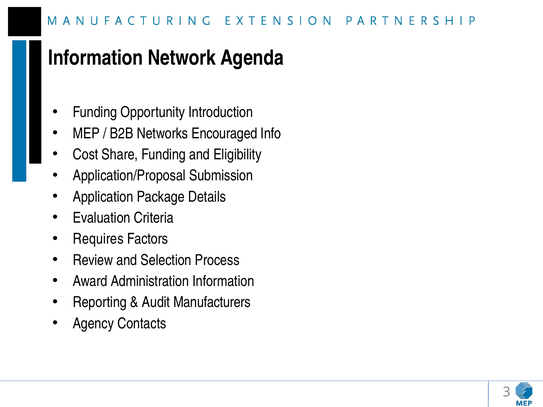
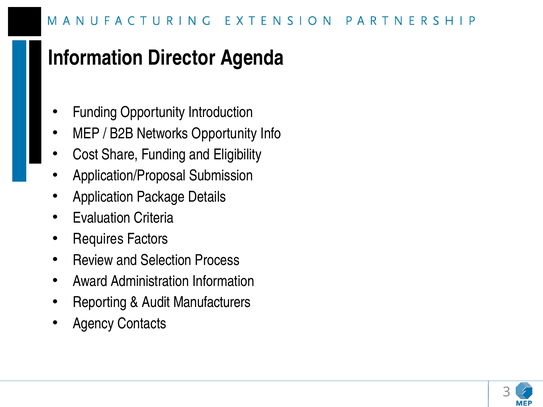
Network: Network -> Director (182, 58)
Networks Encouraged: Encouraged -> Opportunity (224, 134)
